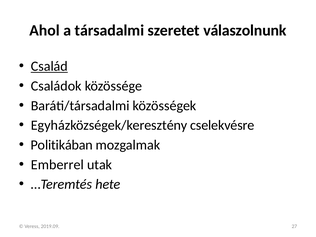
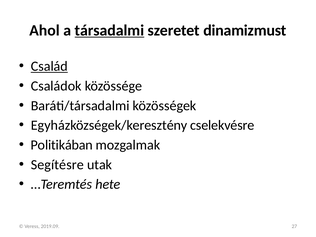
társadalmi underline: none -> present (109, 30)
válaszolnunk: válaszolnunk -> dinamizmust (245, 30)
Emberrel: Emberrel -> Segítésre (57, 165)
